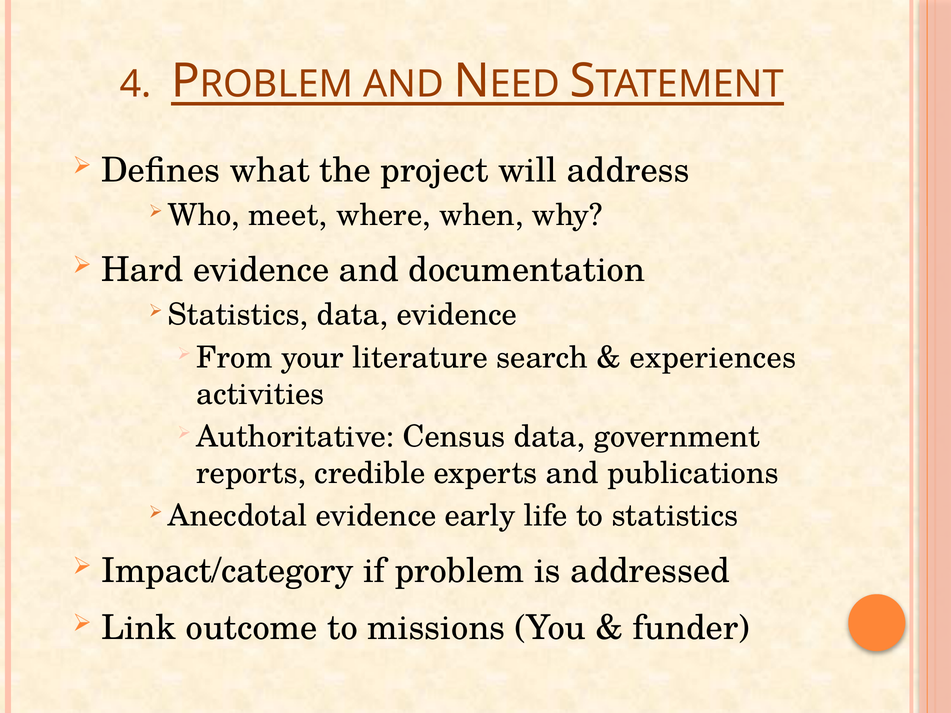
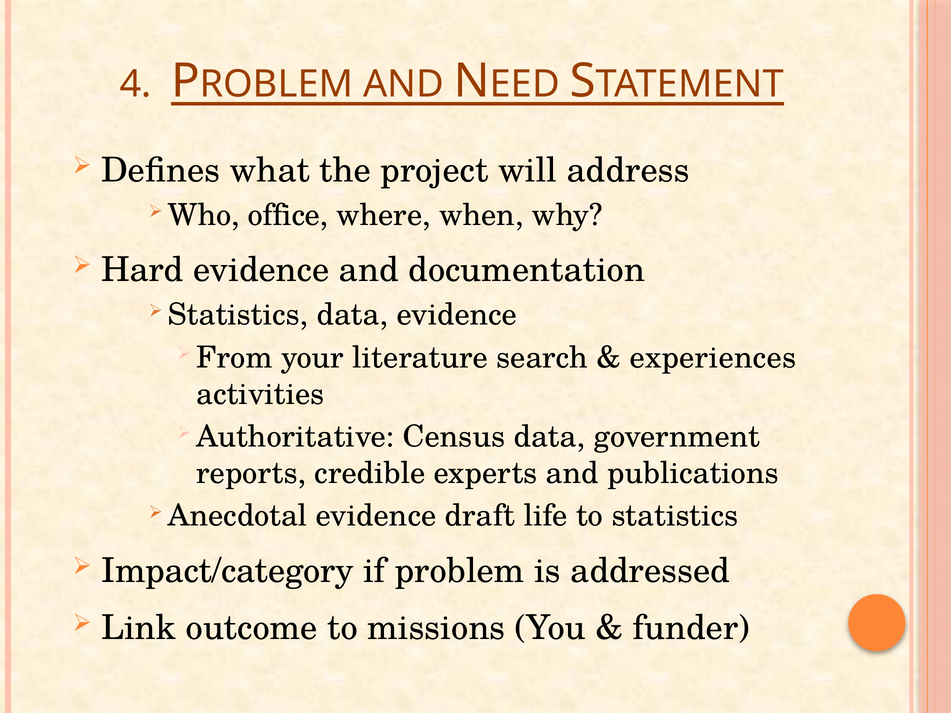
meet: meet -> office (288, 215)
early: early -> draft (480, 516)
